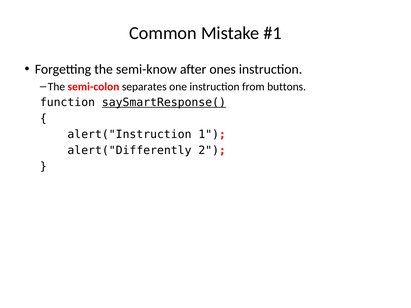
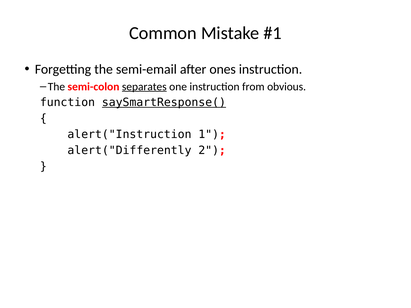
semi-know: semi-know -> semi-email (146, 69)
separates underline: none -> present (144, 87)
buttons: buttons -> obvious (287, 87)
